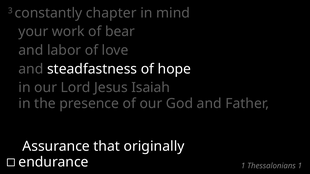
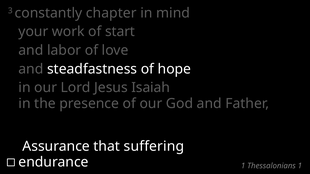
bear: bear -> start (120, 32)
originally: originally -> suffering (154, 147)
